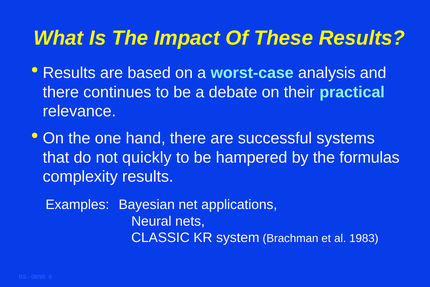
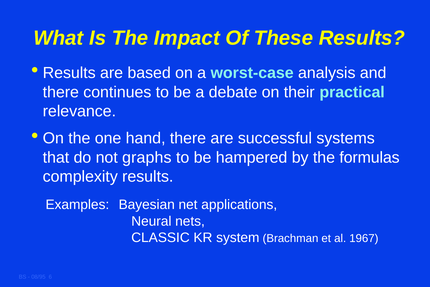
quickly: quickly -> graphs (147, 157)
1983: 1983 -> 1967 (364, 238)
